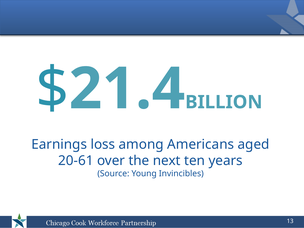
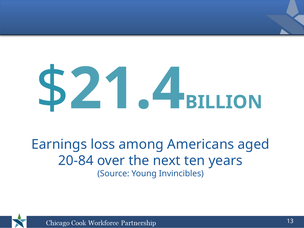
20-61: 20-61 -> 20-84 (76, 161)
